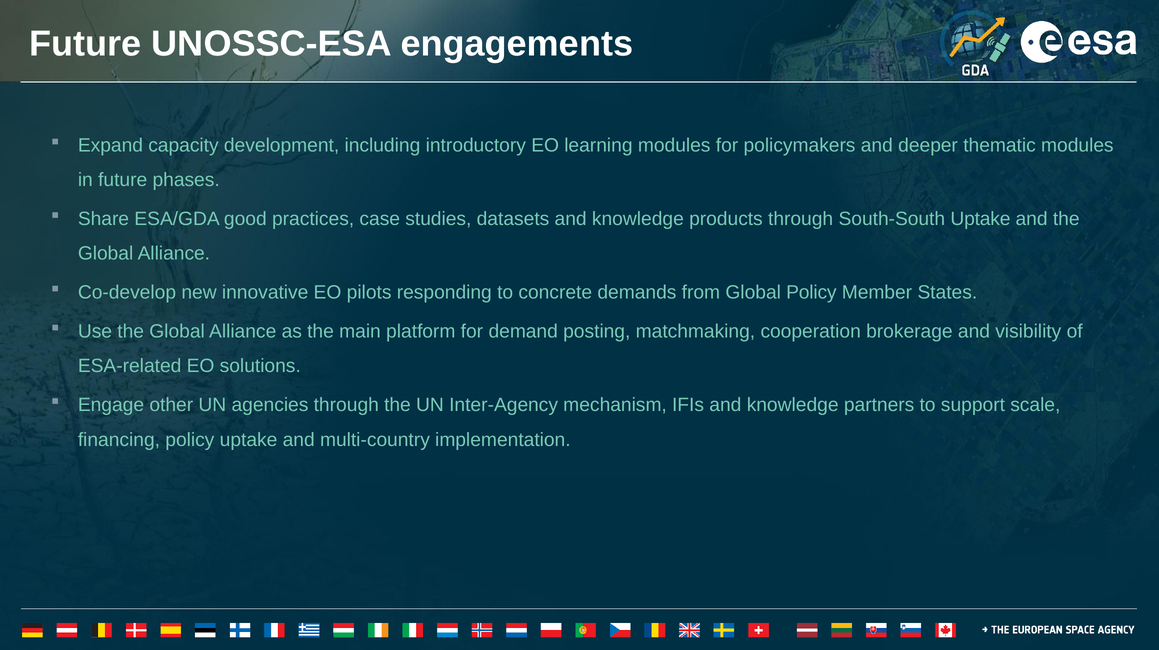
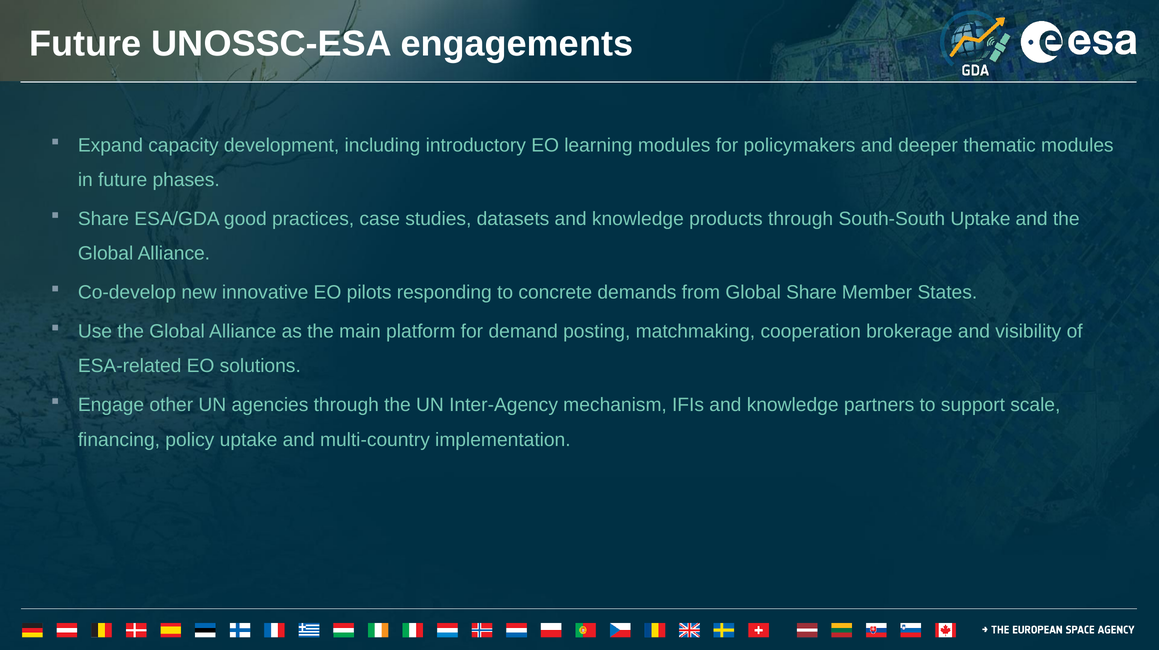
Global Policy: Policy -> Share (811, 293)
